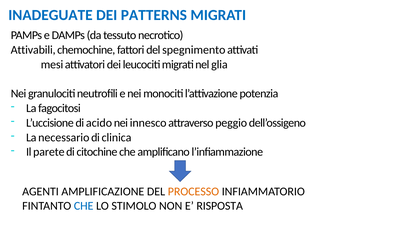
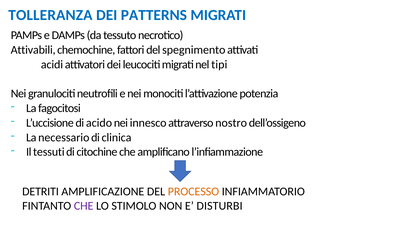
INADEGUATE: INADEGUATE -> TOLLERANZA (50, 15)
mesi: mesi -> acidi (52, 65)
glia: glia -> tipi (219, 65)
peggio: peggio -> nostro (231, 123)
parete: parete -> tessuti (49, 152)
AGENTI: AGENTI -> DETRITI (41, 192)
CHE colour: blue -> purple (84, 206)
RISPOSTA: RISPOSTA -> DISTURBI (220, 206)
